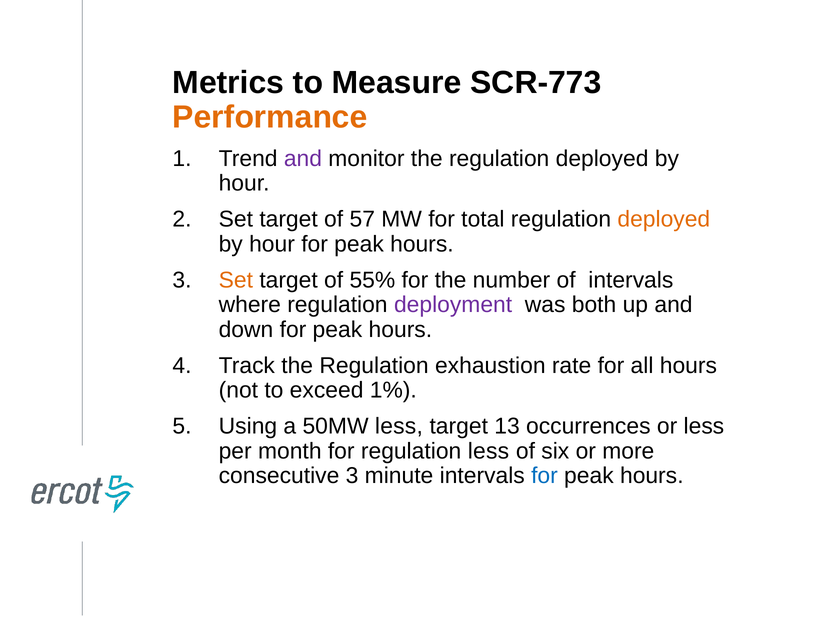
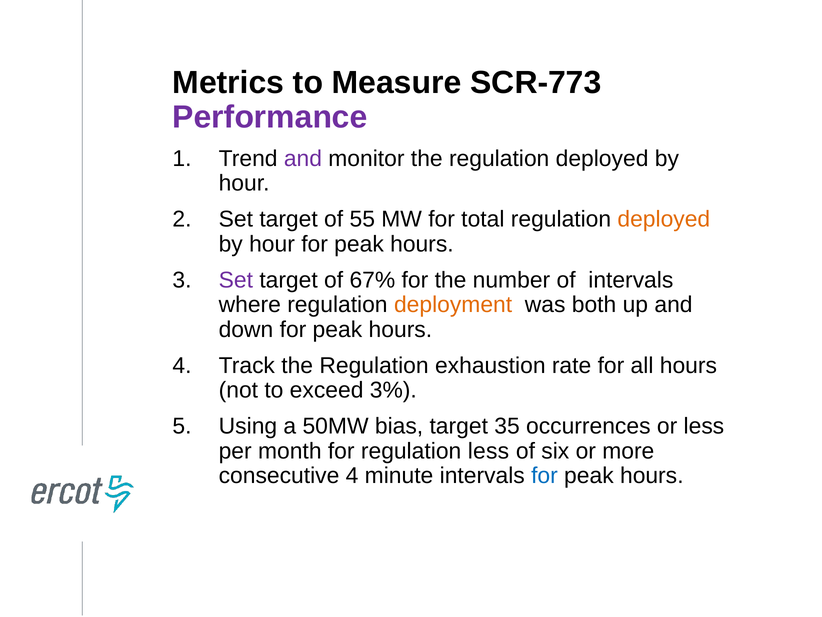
Performance colour: orange -> purple (270, 117)
57: 57 -> 55 (362, 219)
Set colour: orange -> purple (236, 280)
55%: 55% -> 67% (372, 280)
deployment colour: purple -> orange (453, 305)
1%: 1% -> 3% (393, 390)
50MW less: less -> bias (399, 426)
13: 13 -> 35 (507, 426)
consecutive 3: 3 -> 4 (352, 475)
